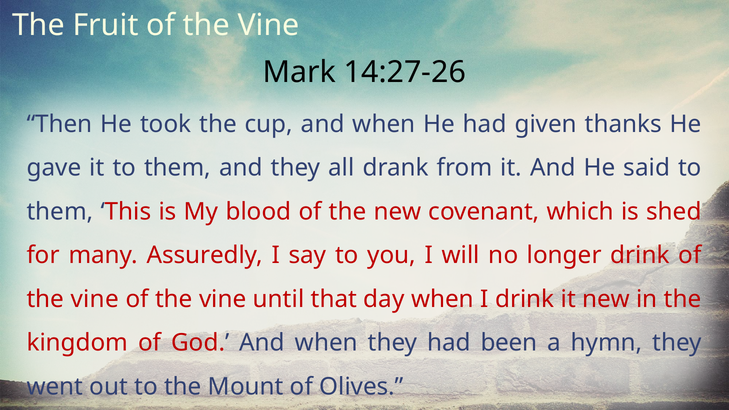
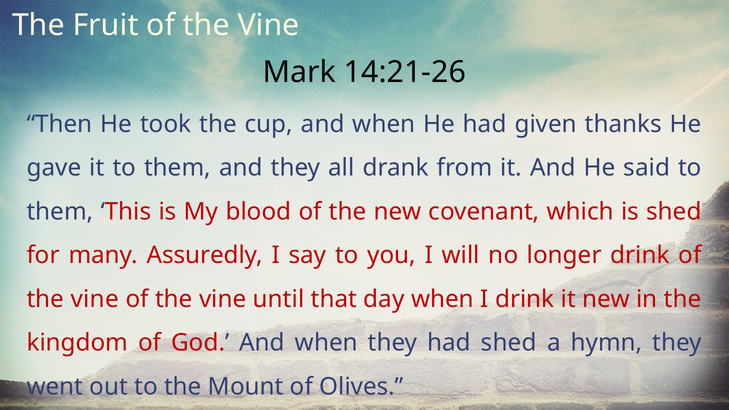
14:27-26: 14:27-26 -> 14:21-26 (405, 72)
had been: been -> shed (509, 343)
